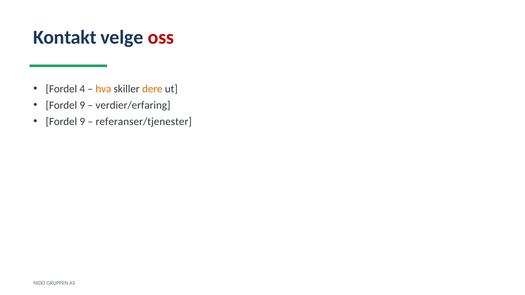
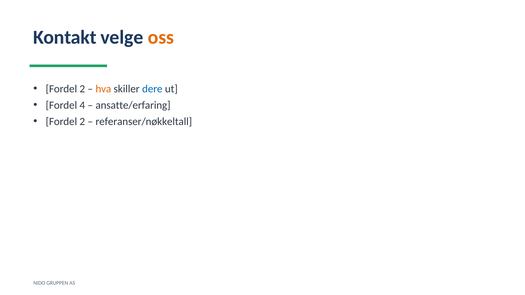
oss colour: red -> orange (161, 37)
4: 4 -> 2 (82, 89)
dere colour: orange -> blue (152, 89)
9: 9 -> 4 (82, 105)
verdier/erfaring: verdier/erfaring -> ansatte/erfaring (133, 105)
9: 9 -> 2 (82, 122)
referanser/tjenester: referanser/tjenester -> referanser/nøkkeltall (144, 122)
